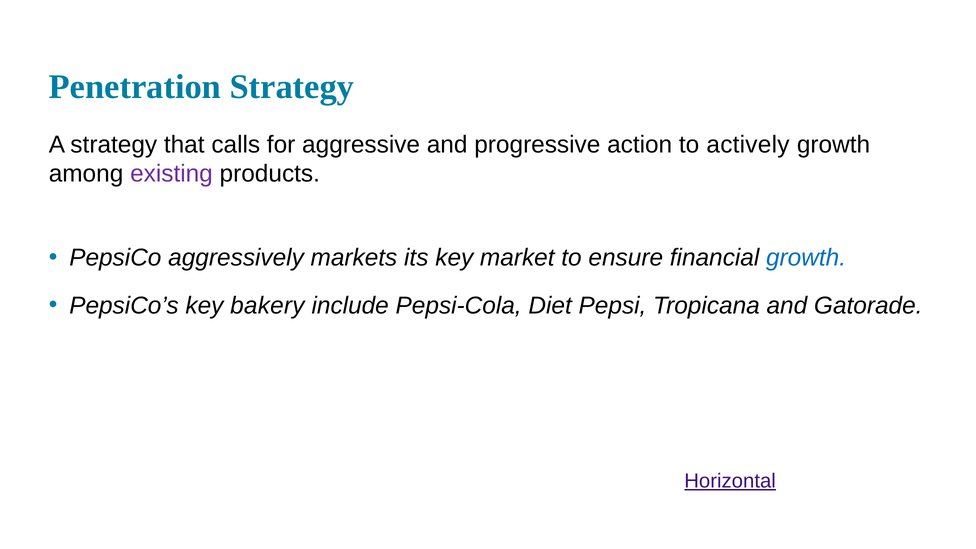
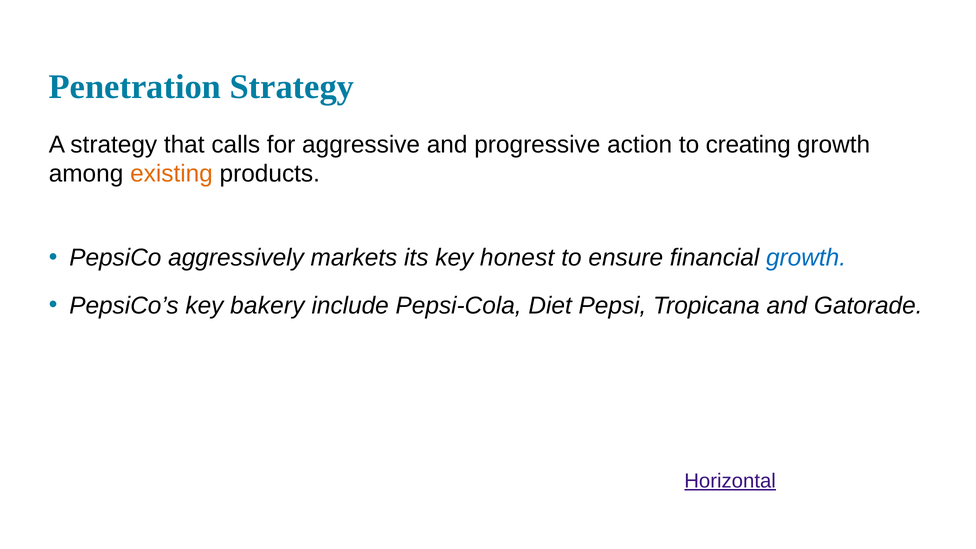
actively: actively -> creating (748, 144)
existing colour: purple -> orange (171, 174)
market: market -> honest (517, 258)
